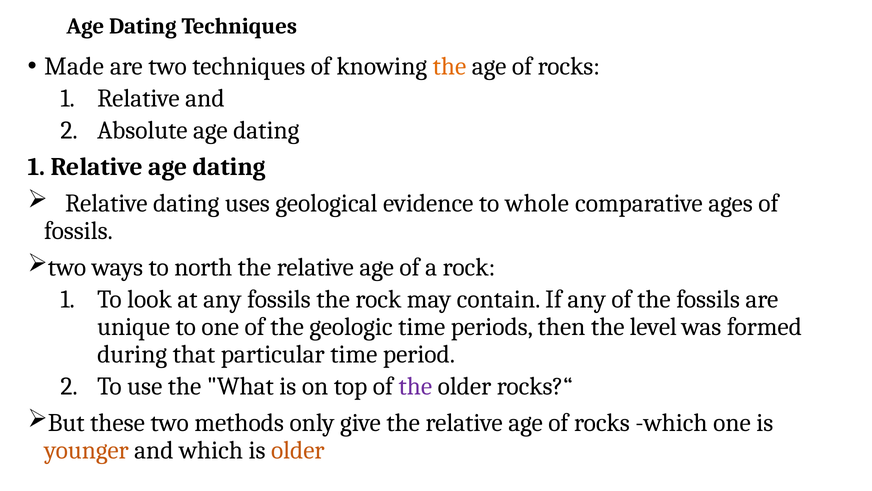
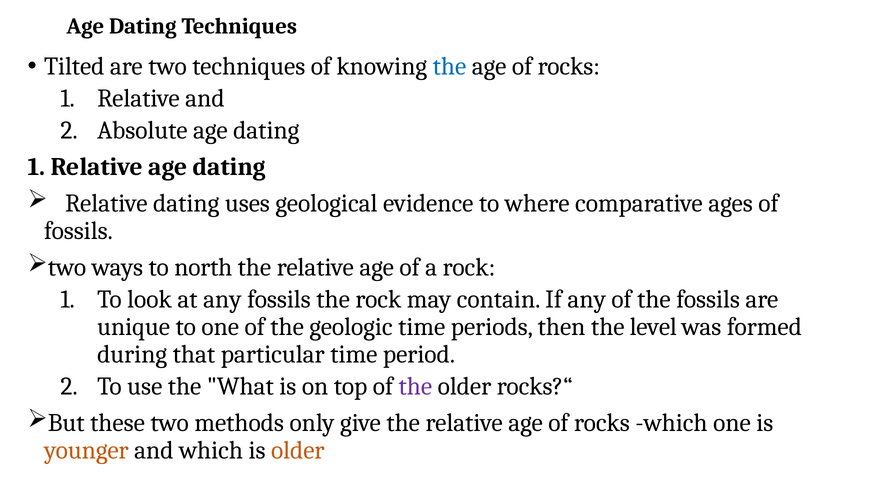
Made: Made -> Tilted (74, 66)
the colour: orange -> blue (449, 66)
whole: whole -> where (537, 203)
